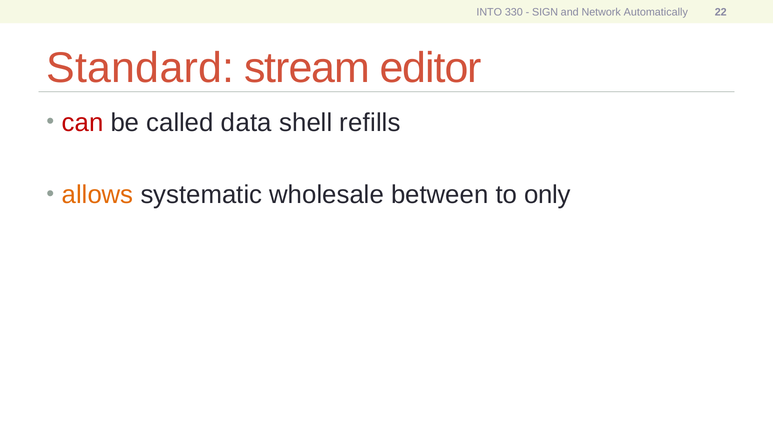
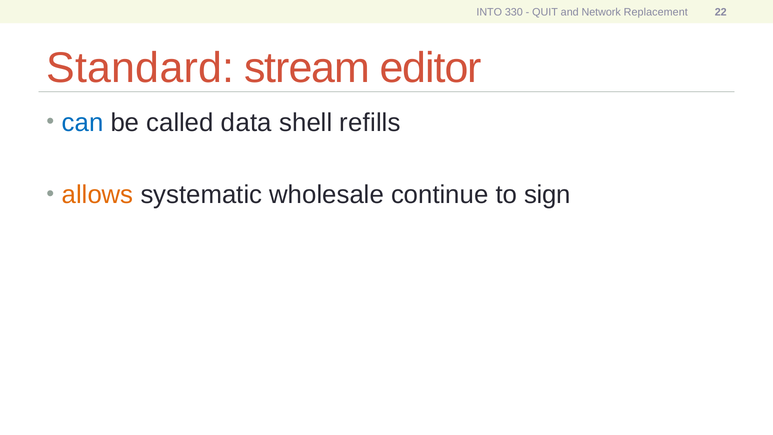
SIGN: SIGN -> QUIT (545, 12)
Automatically: Automatically -> Replacement (656, 12)
can colour: red -> blue (83, 123)
between: between -> continue (440, 195)
only: only -> sign (547, 195)
